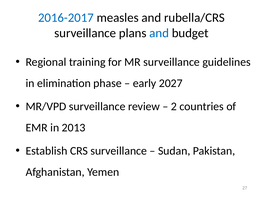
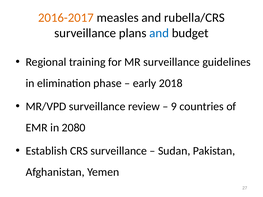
2016-2017 colour: blue -> orange (66, 18)
2027: 2027 -> 2018 (171, 83)
2: 2 -> 9 (174, 107)
2013: 2013 -> 2080 (74, 128)
